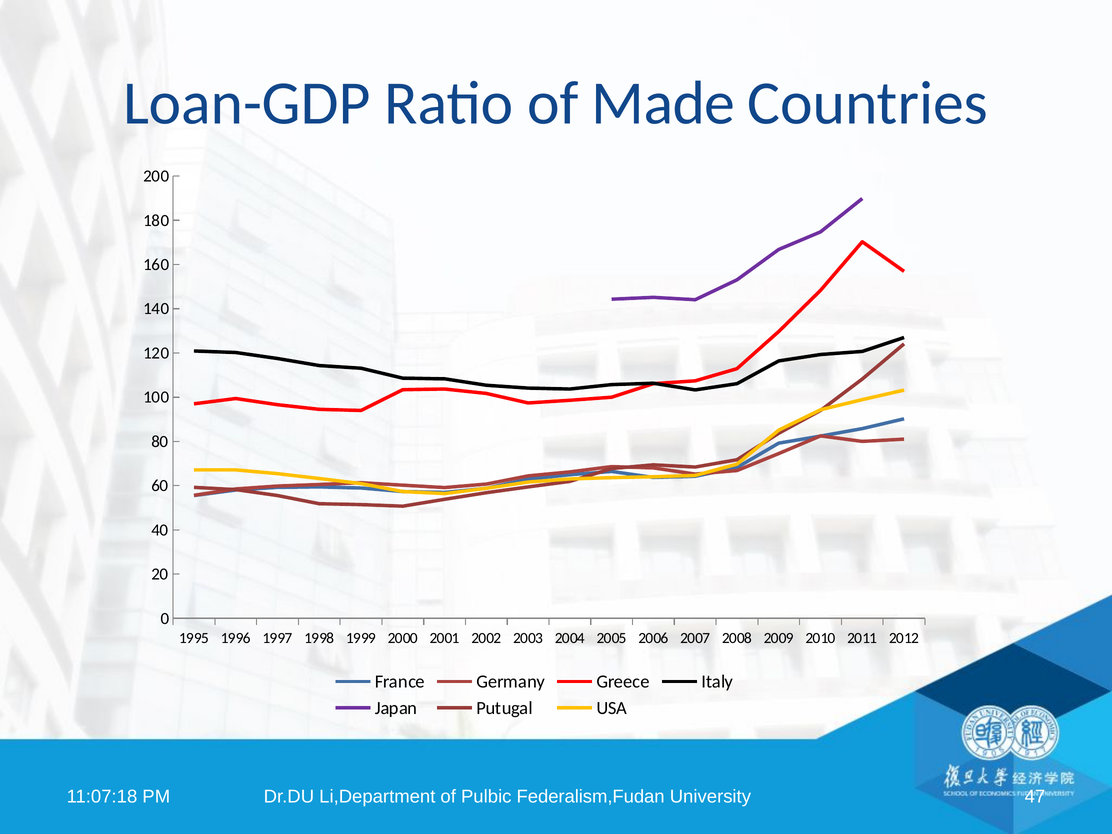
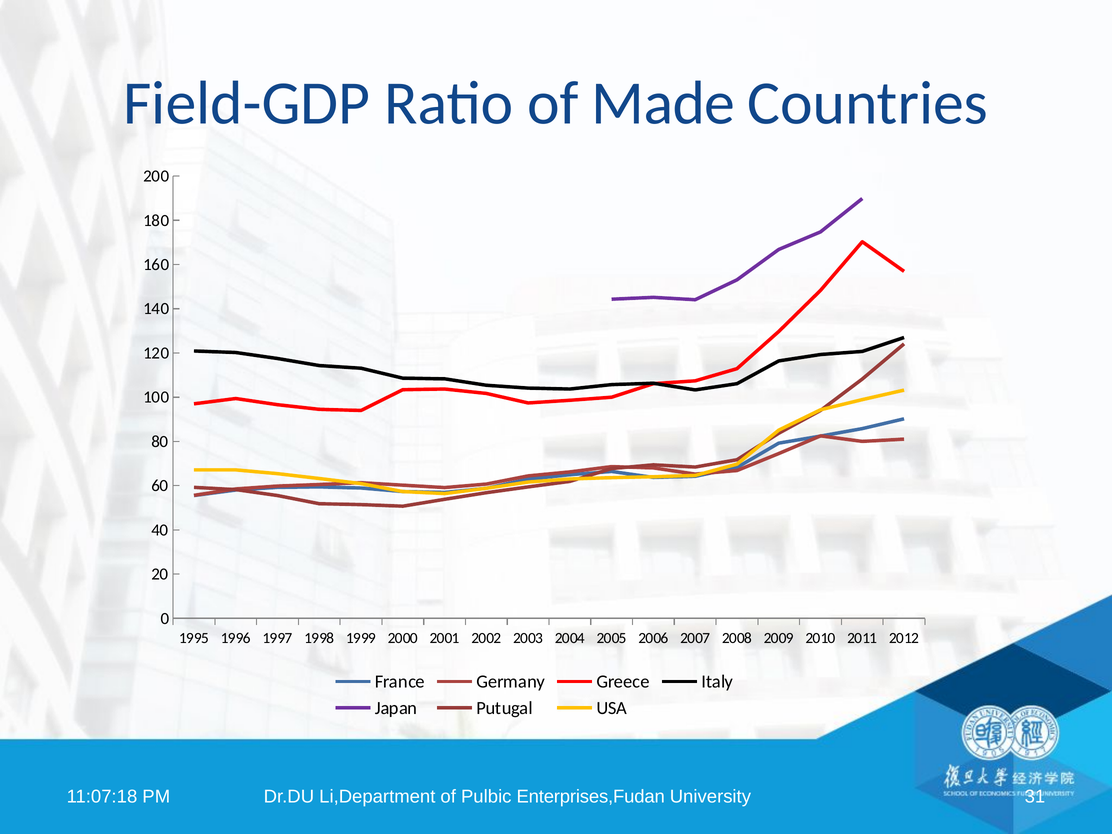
Loan-GDP: Loan-GDP -> Field-GDP (247, 104)
Federalism,Fudan: Federalism,Fudan -> Enterprises,Fudan (591, 796)
47: 47 -> 31 (1035, 796)
